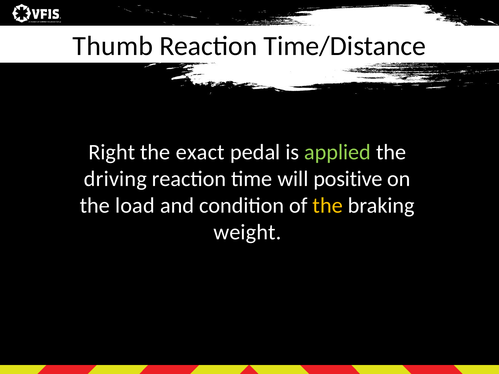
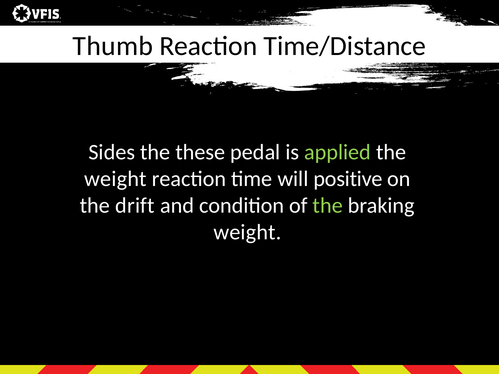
Right: Right -> Sides (112, 152)
exact: exact -> these (200, 152)
driving: driving -> weight (115, 179)
load: load -> drift (135, 206)
the colour: yellow -> light green (328, 206)
